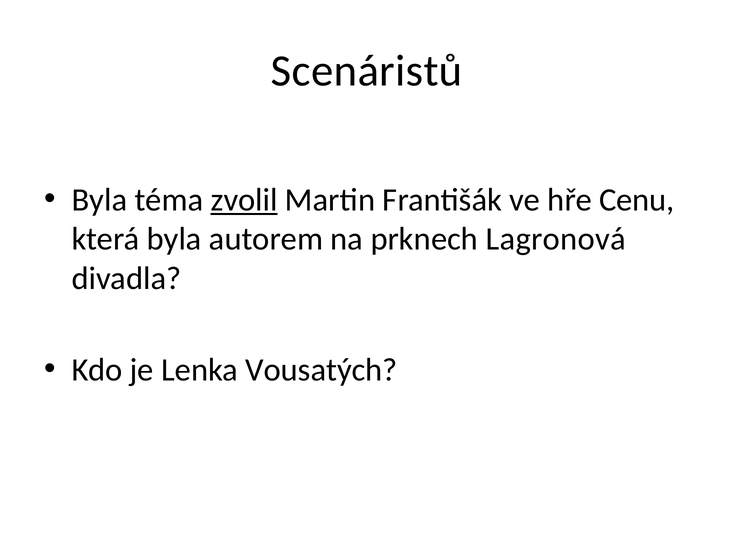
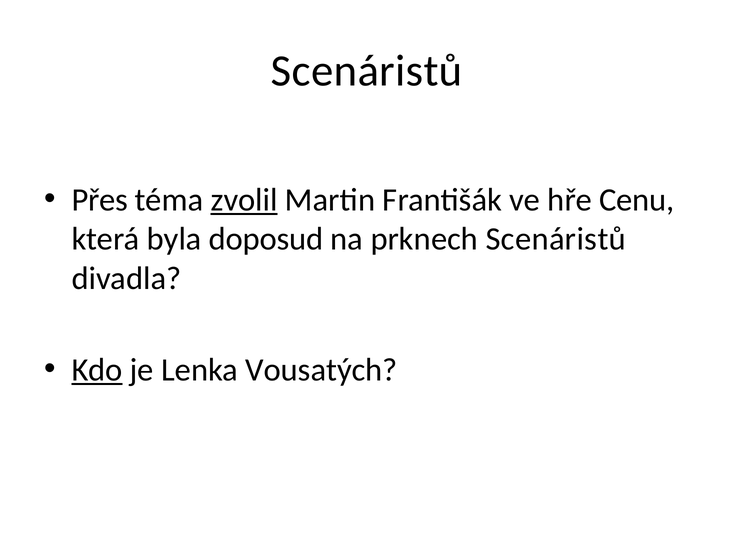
Byla: Byla -> Přes (100, 200)
autorem: autorem -> doposud (266, 239)
prknech Lagronová: Lagronová -> Scenáristů (556, 239)
Kdo underline: none -> present (97, 370)
